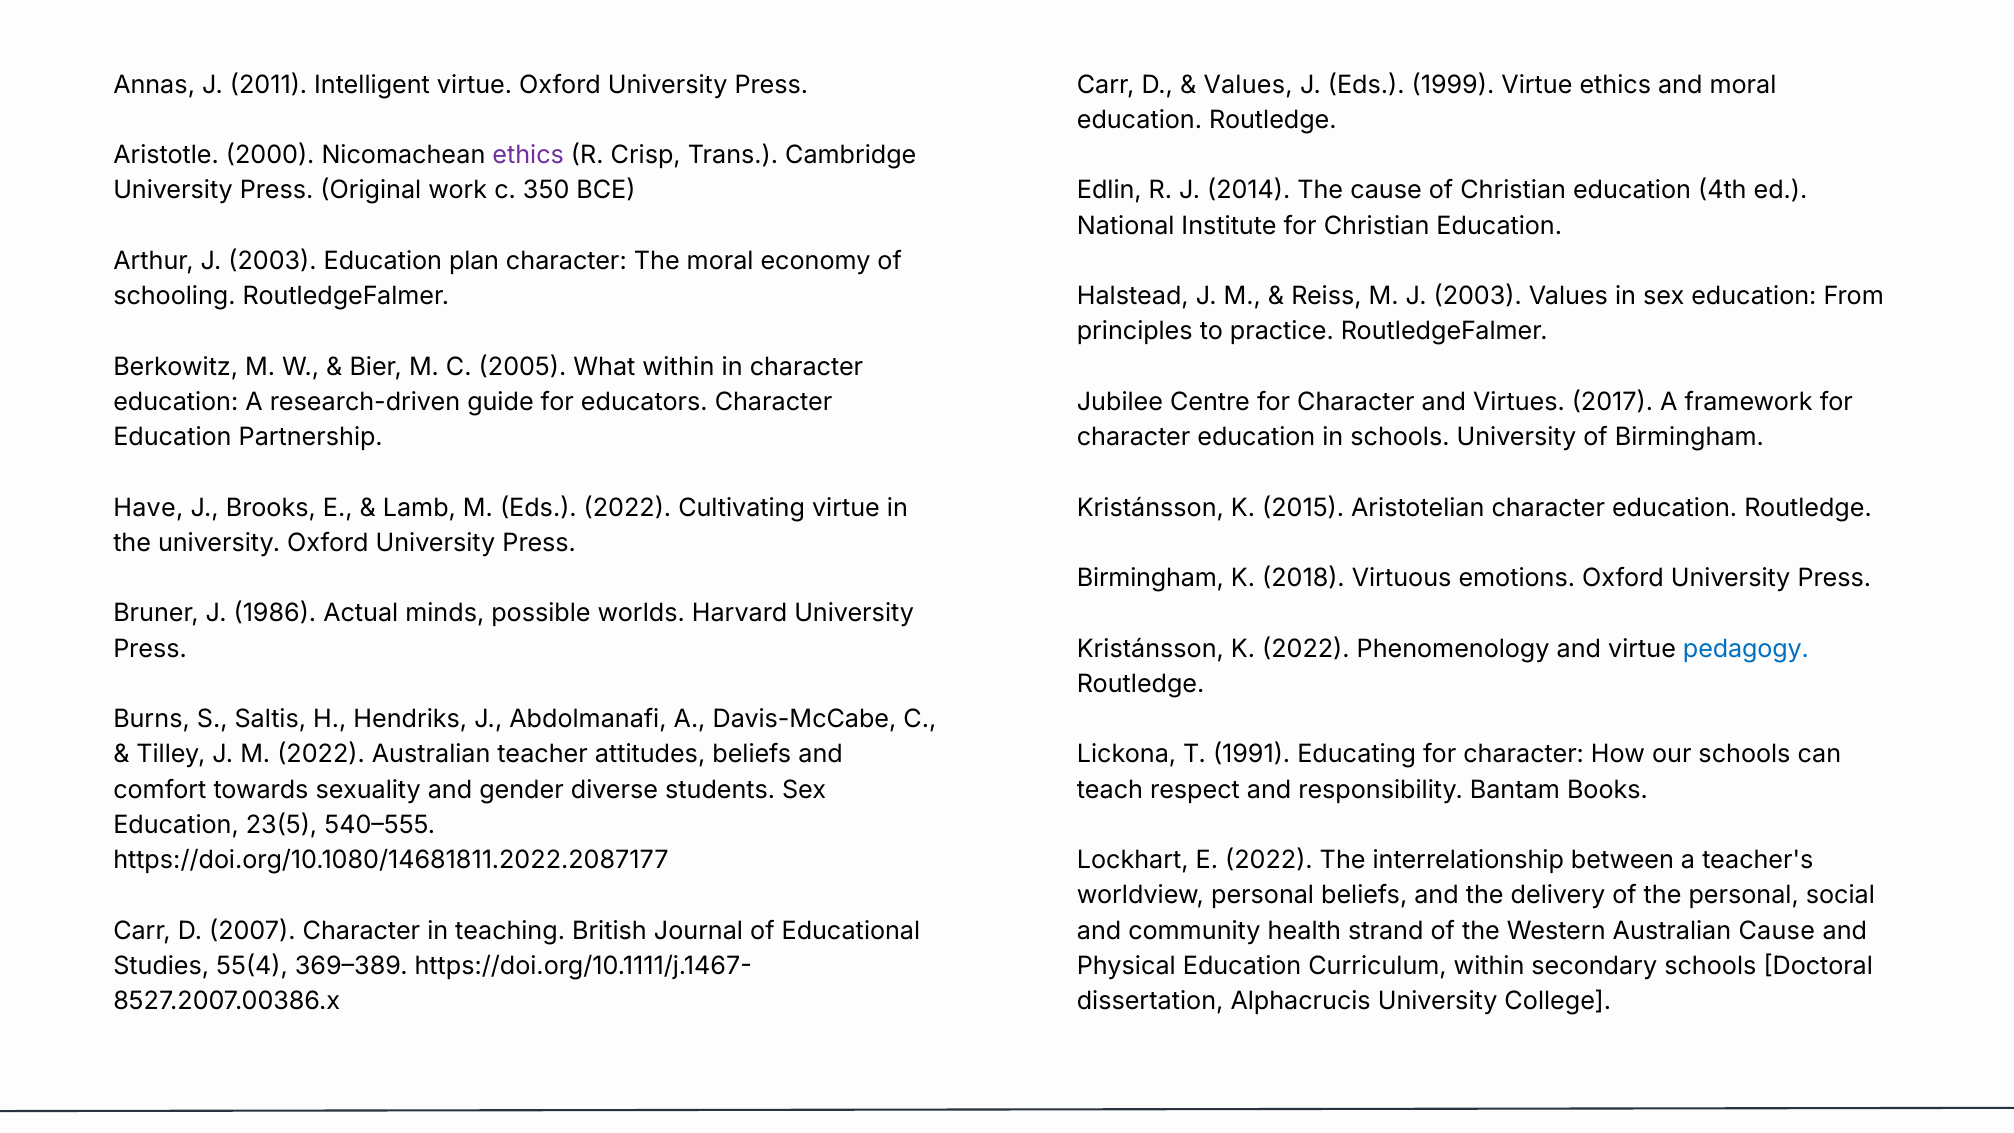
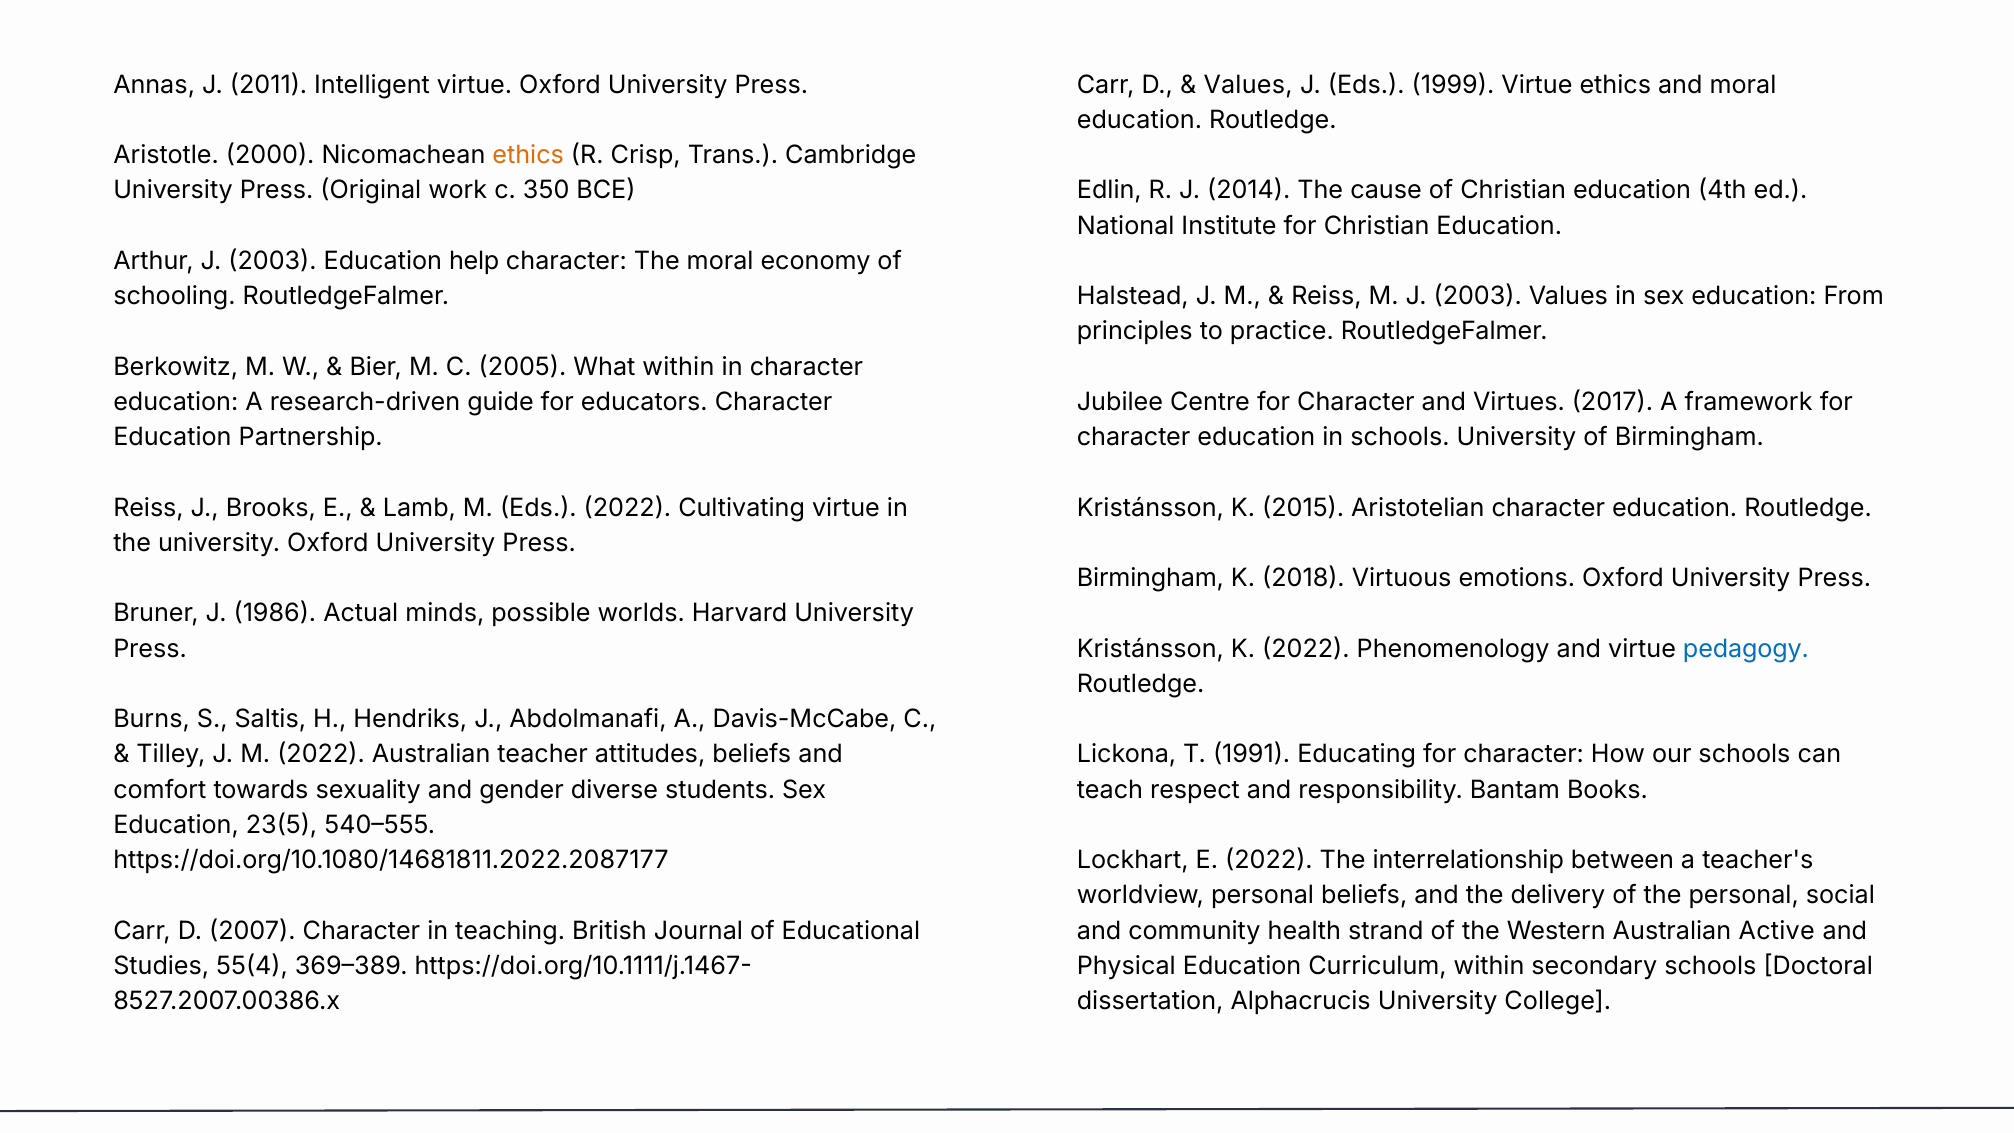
ethics colour: purple -> orange (528, 155)
plan: plan -> help (474, 261)
Have: Have -> Reiss (148, 508)
Australian Cause: Cause -> Active (1777, 931)
